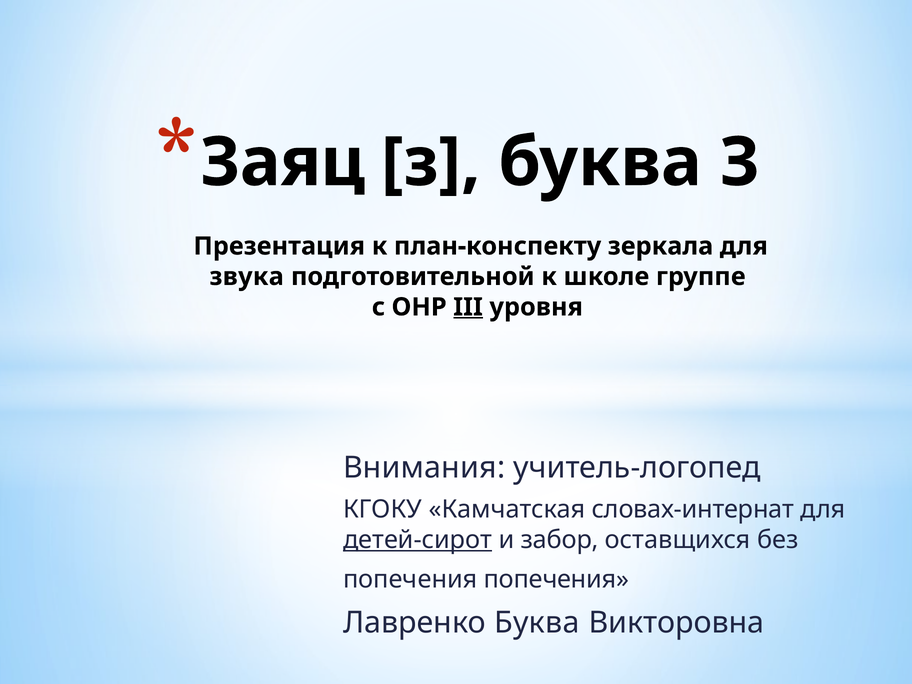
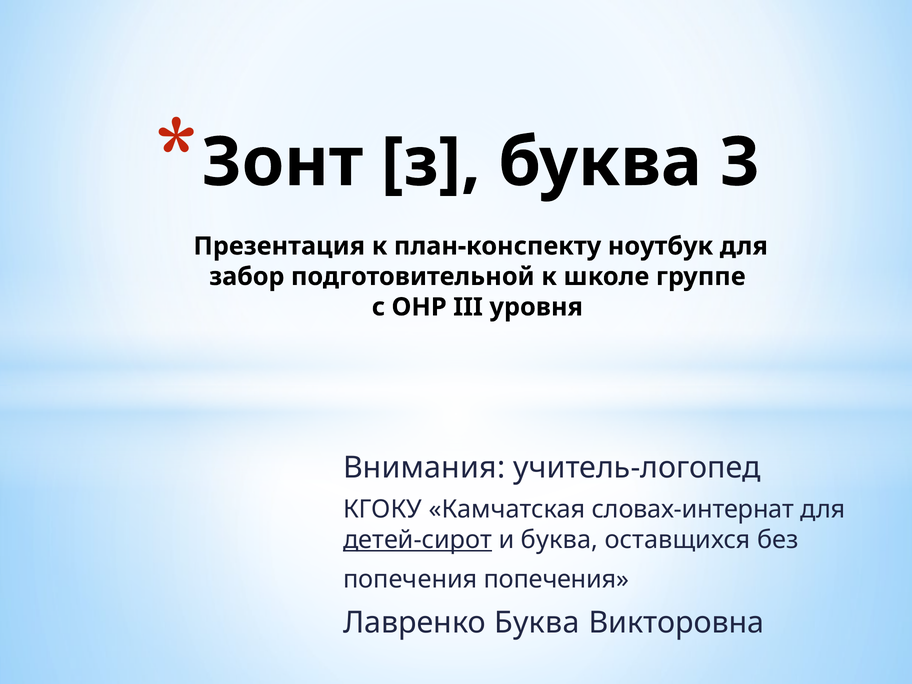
Заяц: Заяц -> Зонт (282, 163)
зеркала: зеркала -> ноутбук (660, 246)
звука: звука -> забор (247, 277)
III underline: present -> none (468, 307)
и забор: забор -> буква (559, 540)
